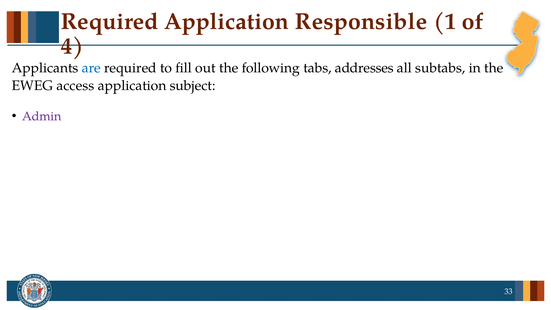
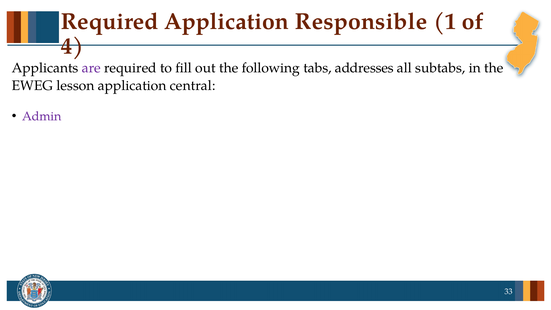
are colour: blue -> purple (91, 68)
access: access -> lesson (75, 86)
subject: subject -> central (193, 86)
